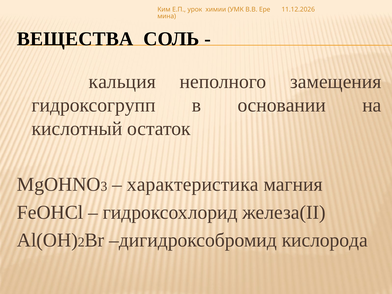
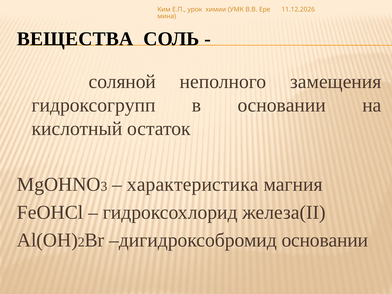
кальция: кальция -> соляной (122, 82)
дигидроксобромид кислорода: кислорода -> основании (325, 240)
